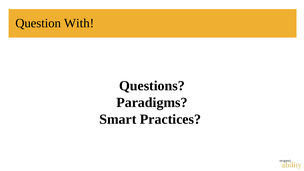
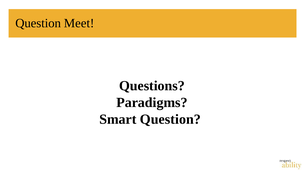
With: With -> Meet (79, 23)
Smart Practices: Practices -> Question (170, 119)
